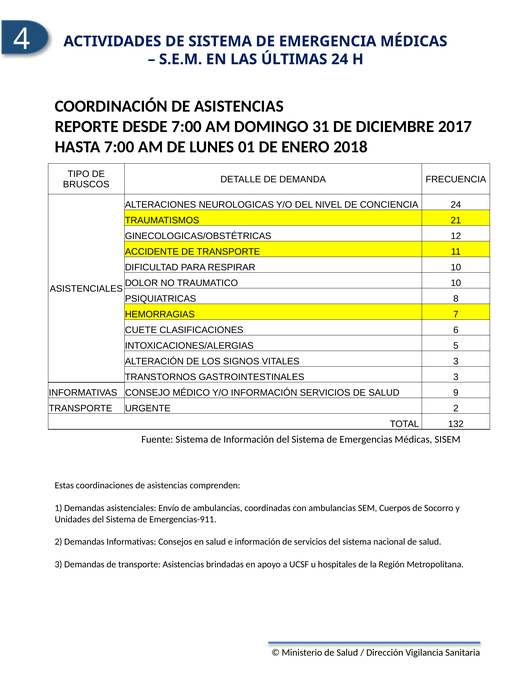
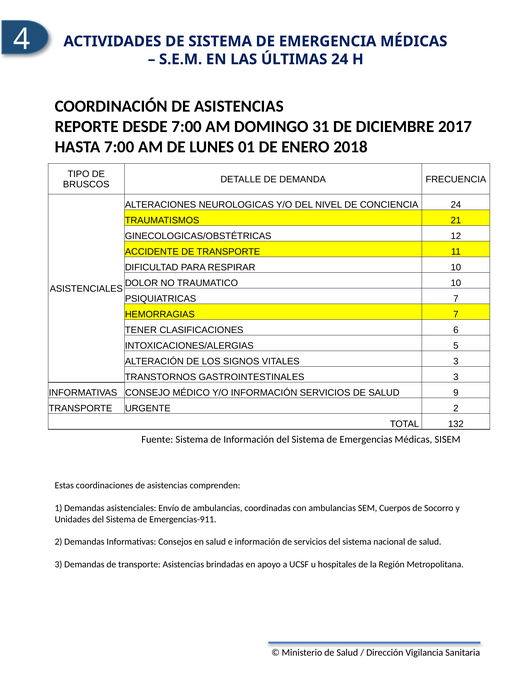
PSIQUIATRICAS 8: 8 -> 7 (456, 298)
CUETE: CUETE -> TENER (141, 330)
